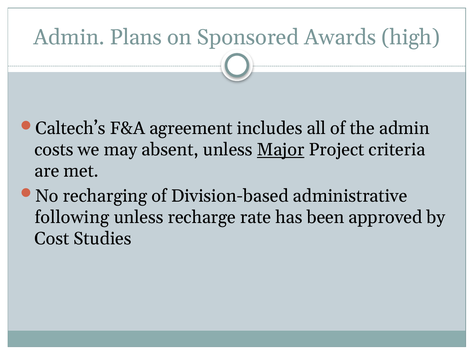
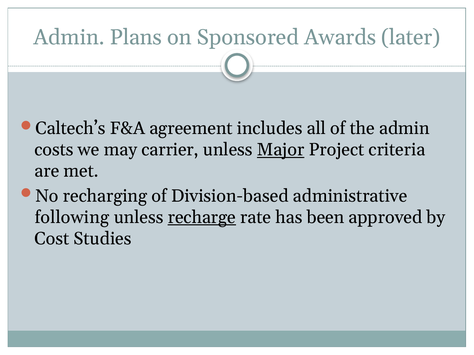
high: high -> later (411, 37)
absent: absent -> carrier (170, 150)
recharge underline: none -> present (202, 218)
